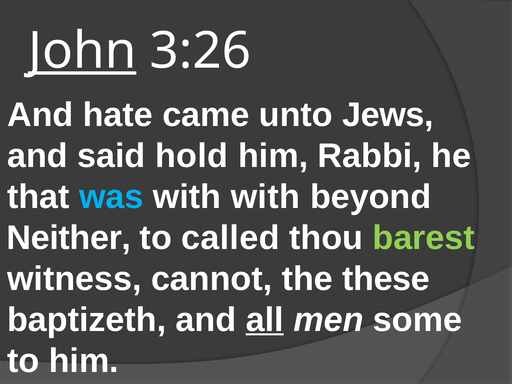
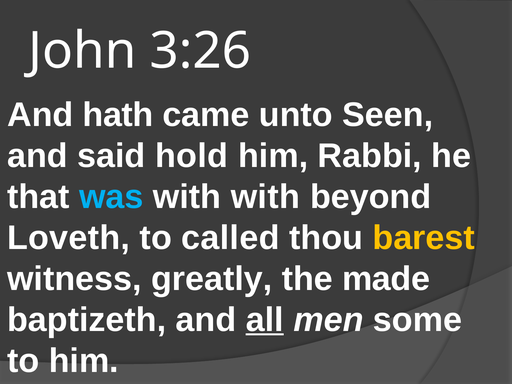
John underline: present -> none (82, 51)
hate: hate -> hath (118, 115)
Jews: Jews -> Seen (388, 115)
Neither: Neither -> Loveth (69, 238)
barest colour: light green -> yellow (424, 238)
cannot: cannot -> greatly (212, 279)
these: these -> made (386, 279)
